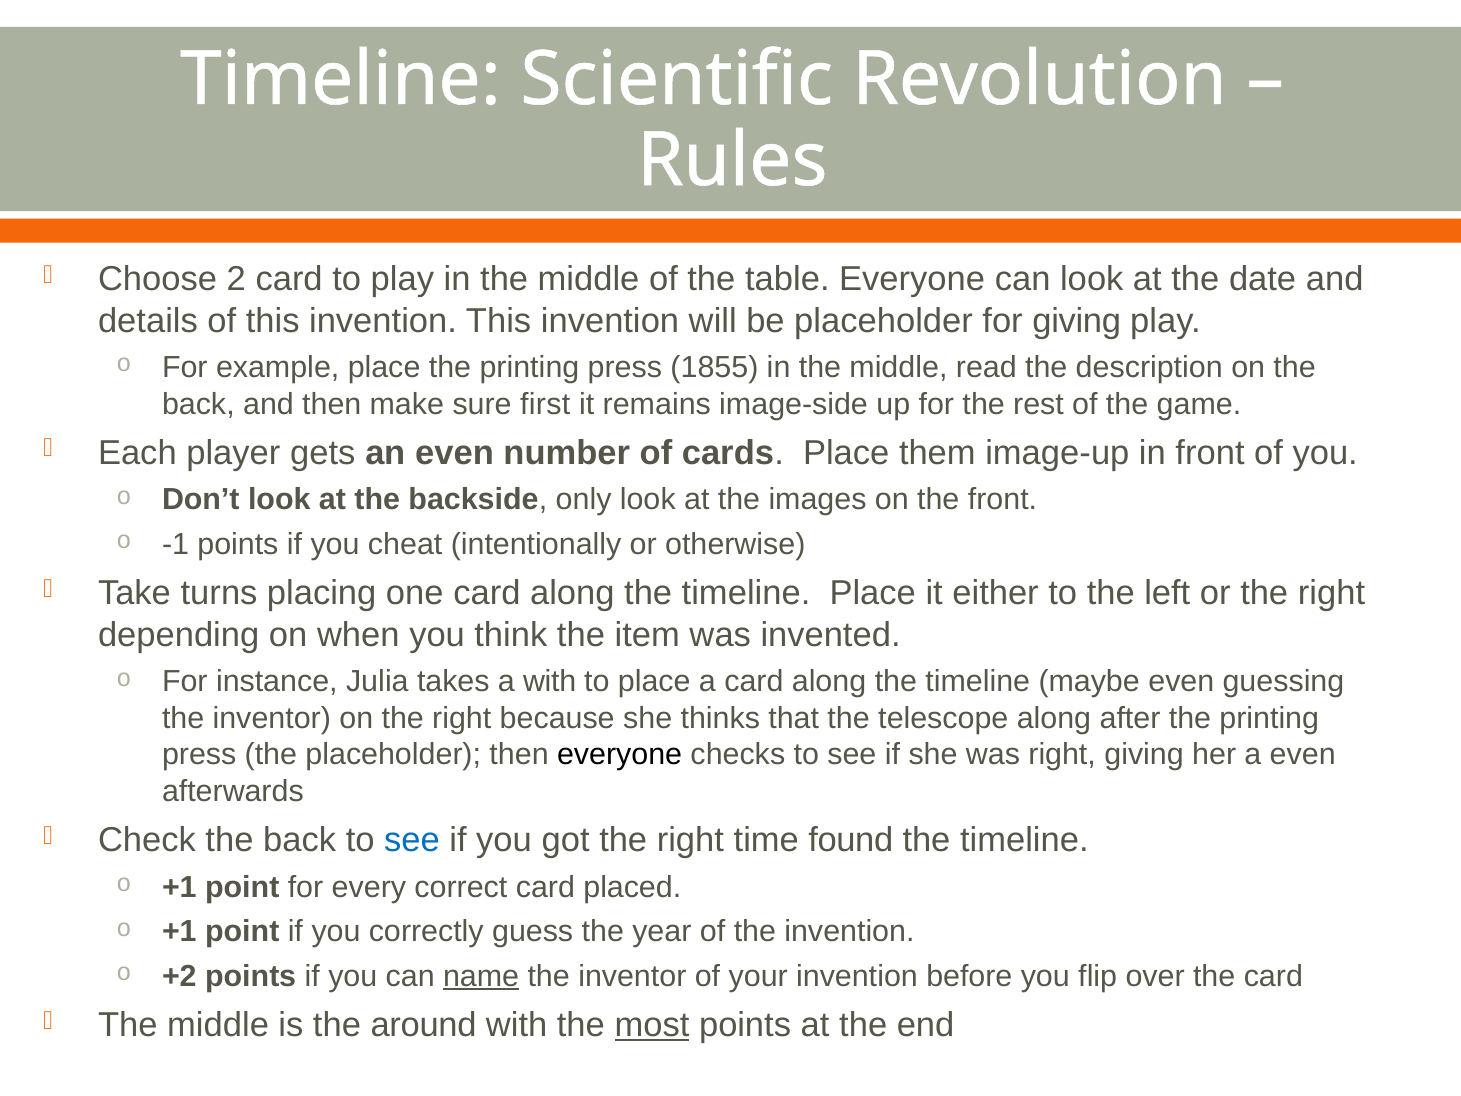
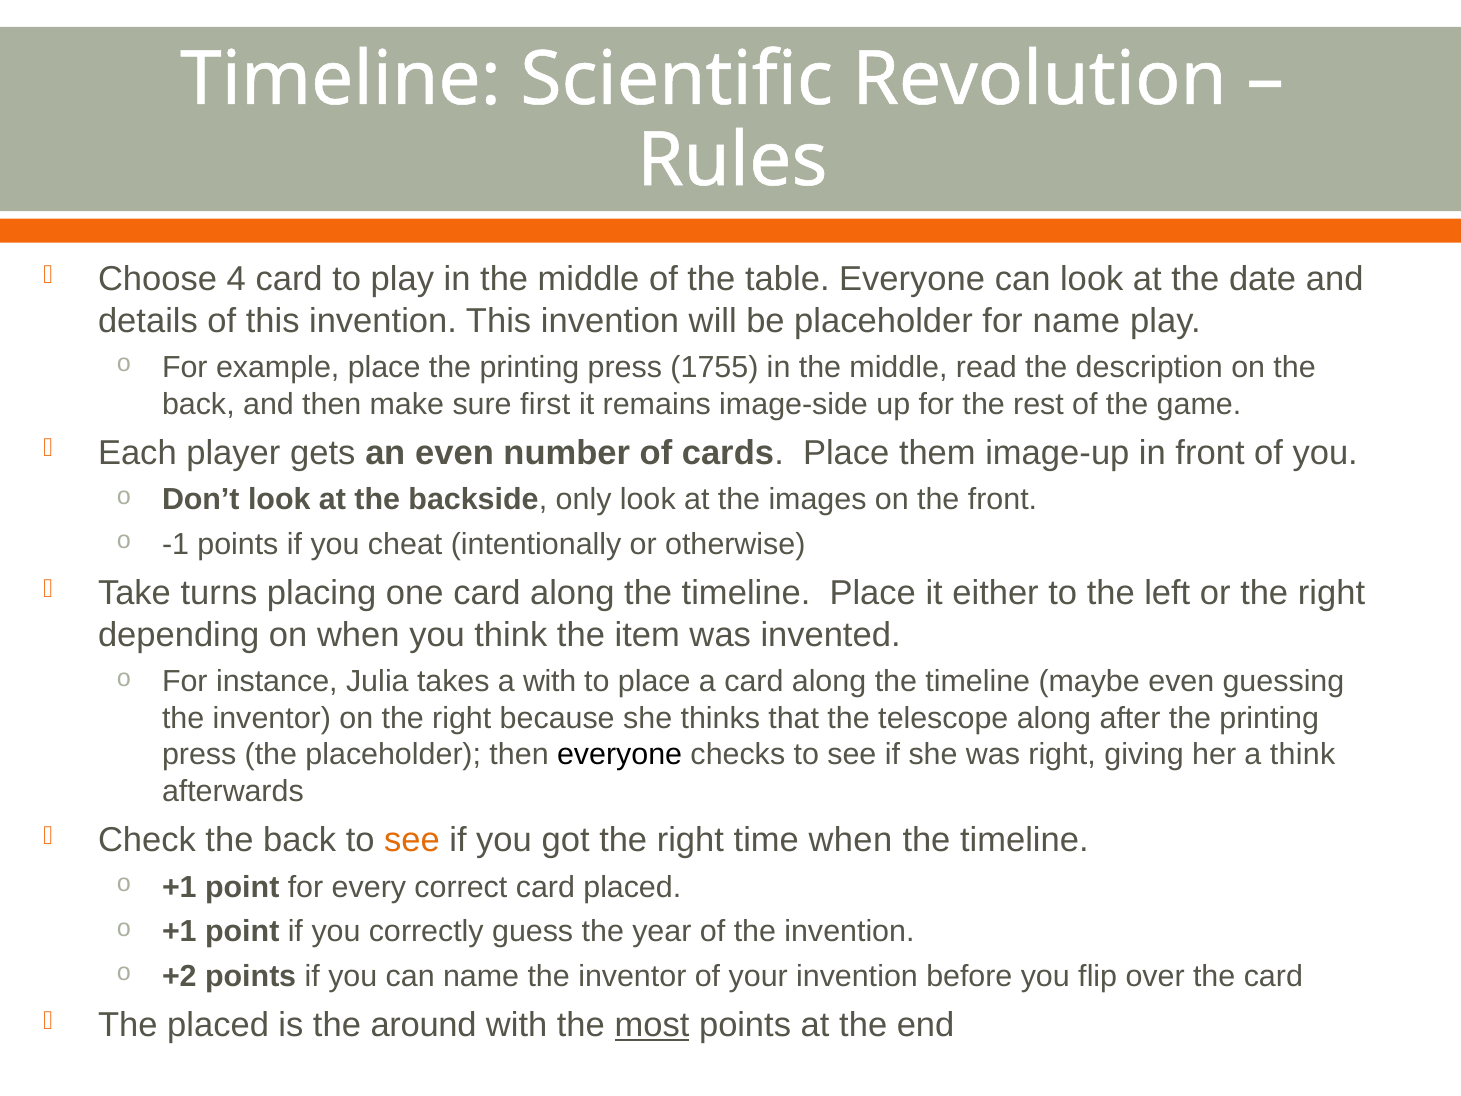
2: 2 -> 4 (236, 279)
for giving: giving -> name (1076, 321)
1855: 1855 -> 1755 (714, 367)
a even: even -> think (1303, 755)
see colour: blue -> orange (412, 840)
time found: found -> when (850, 840)
name underline: present -> none (481, 976)
middle: middle -> placed (218, 1025)
